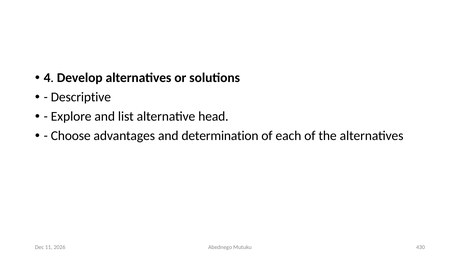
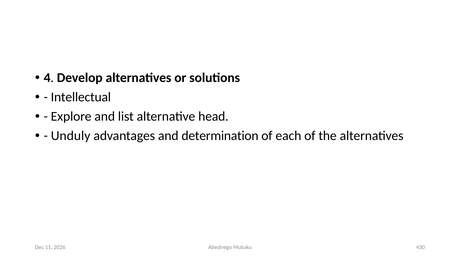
Descriptive: Descriptive -> Intellectual (81, 97)
Choose: Choose -> Unduly (71, 136)
